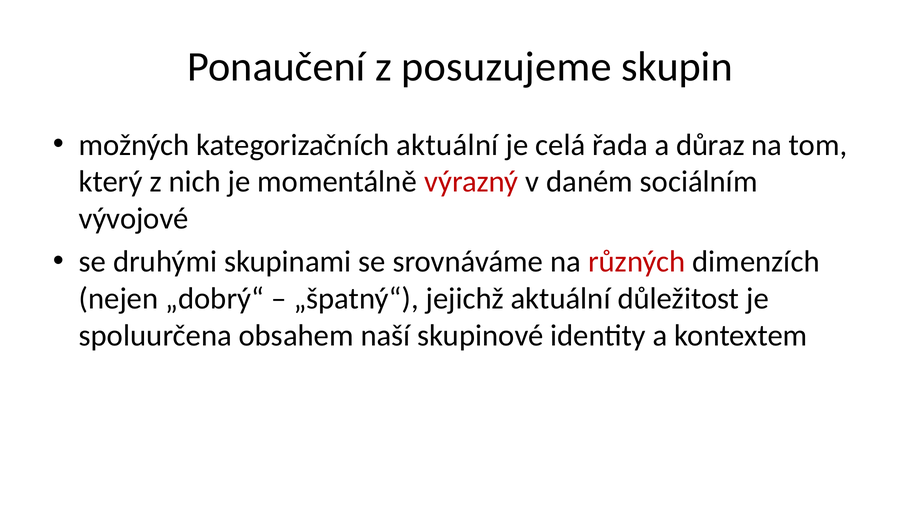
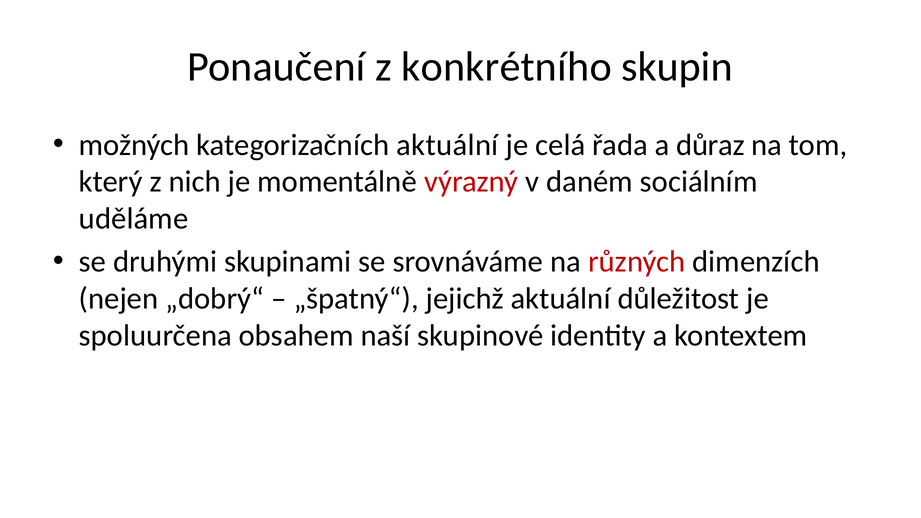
posuzujeme: posuzujeme -> konkrétního (507, 67)
vývojové: vývojové -> uděláme (134, 219)
